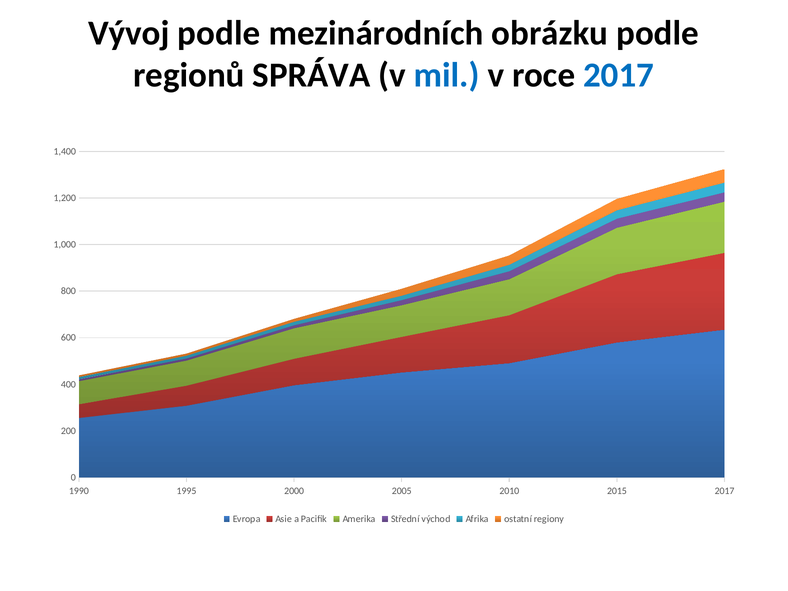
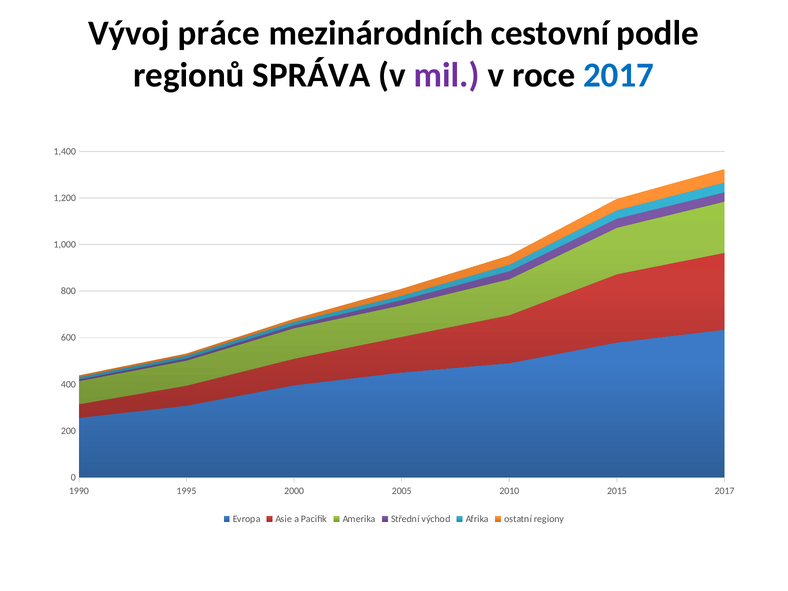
Vývoj podle: podle -> práce (219, 33)
obrázku: obrázku -> cestovní (550, 33)
mil colour: blue -> purple (447, 75)
